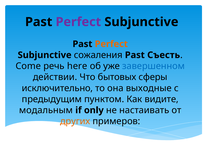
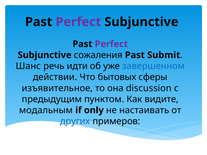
Perfect colour: orange -> purple (111, 44)
Съесть: Съесть -> Submit (164, 55)
Come: Come -> Шанс (28, 66)
here: here -> идти (77, 66)
исключительно: исключительно -> изъявительное (57, 88)
выходные: выходные -> discussion (149, 88)
других colour: orange -> blue (75, 121)
